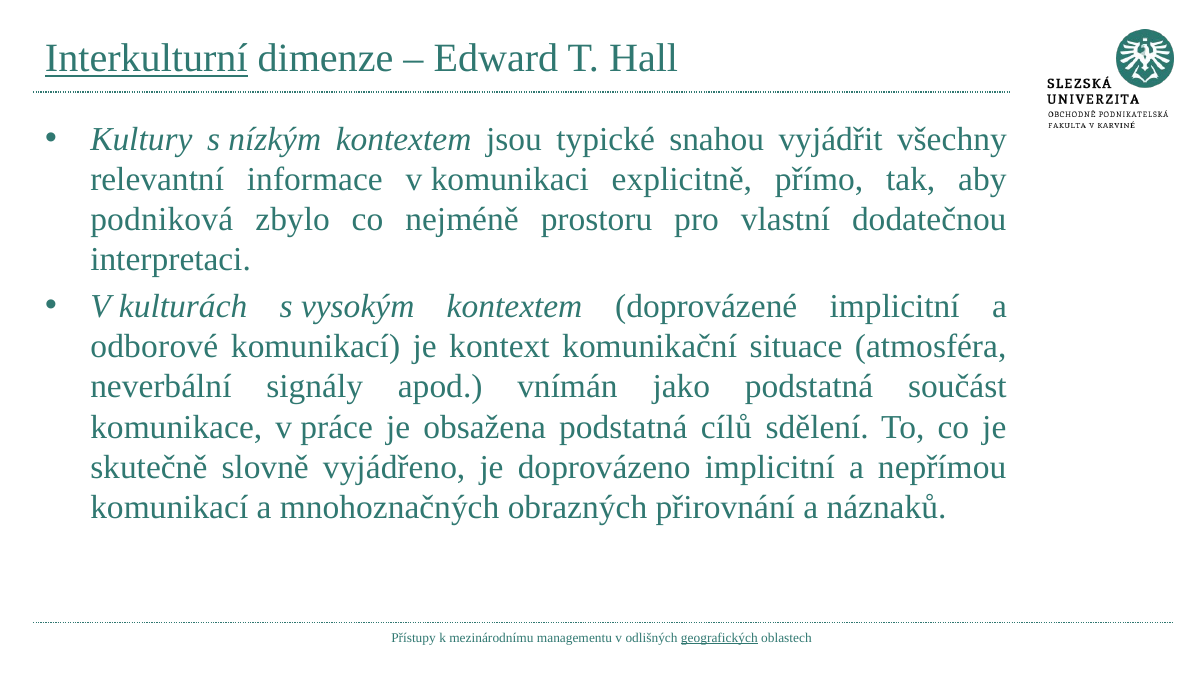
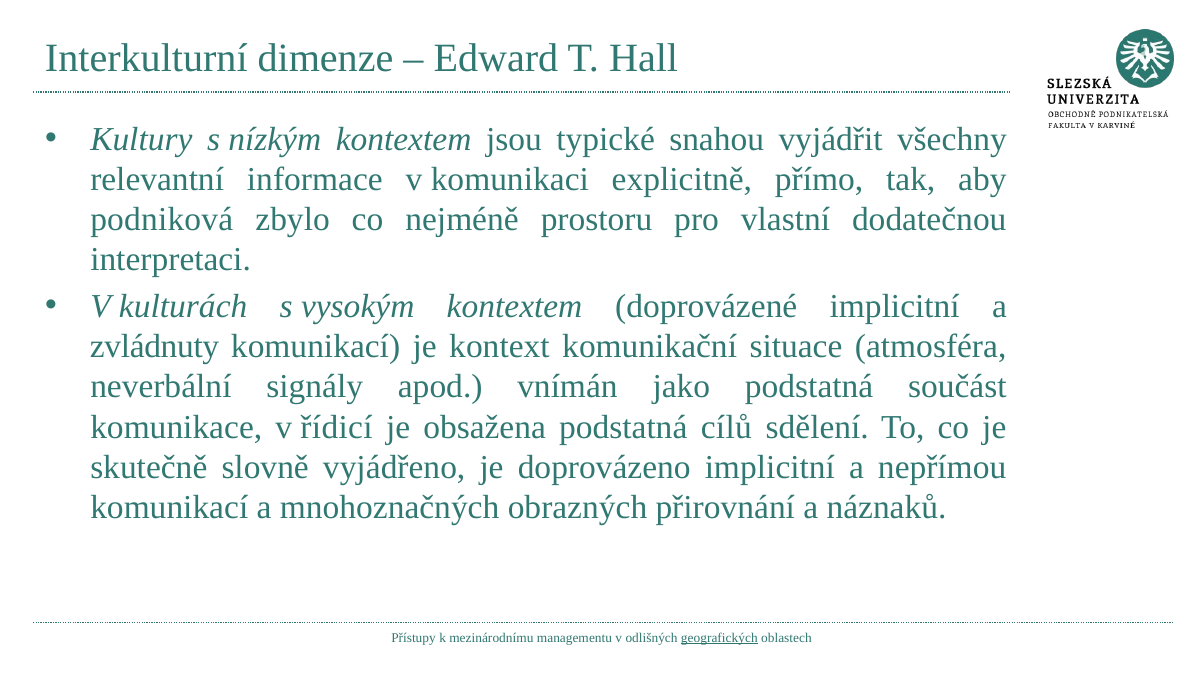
Interkulturní underline: present -> none (146, 59)
odborové: odborové -> zvládnuty (155, 347)
práce: práce -> řídicí (337, 427)
